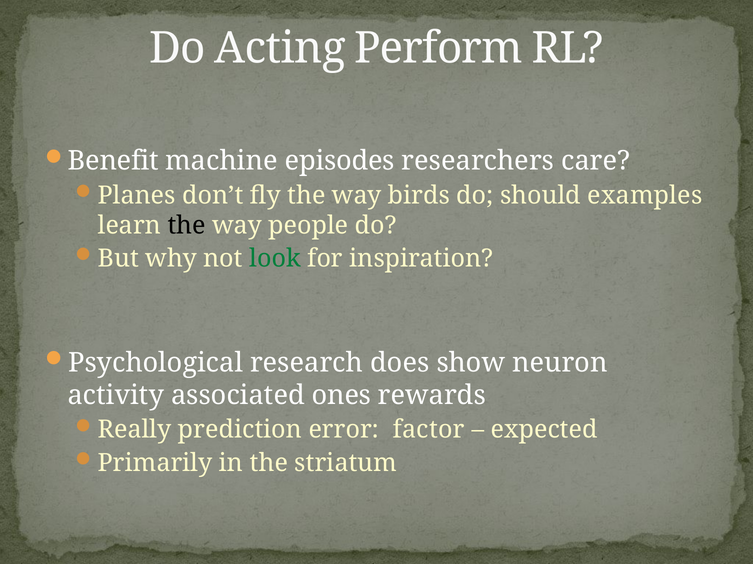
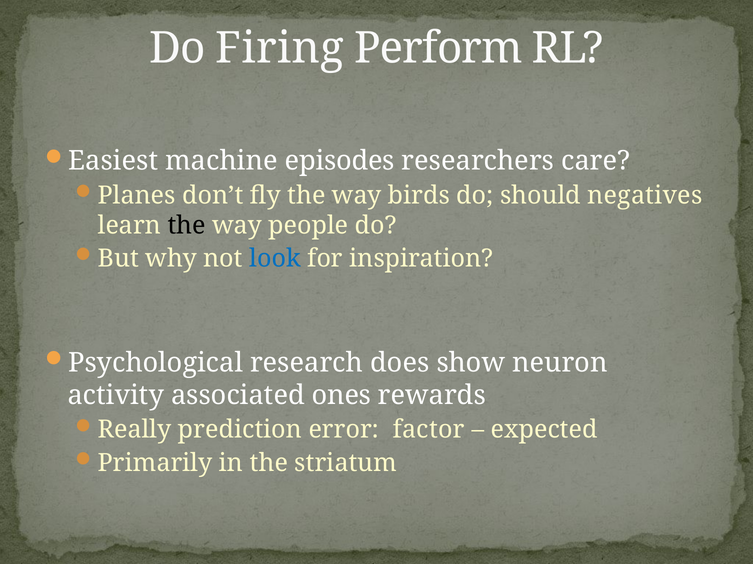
Acting: Acting -> Firing (280, 48)
Benefit: Benefit -> Easiest (113, 161)
examples: examples -> negatives (645, 196)
look colour: green -> blue (275, 259)
